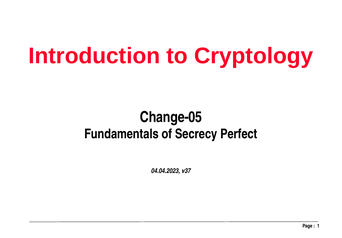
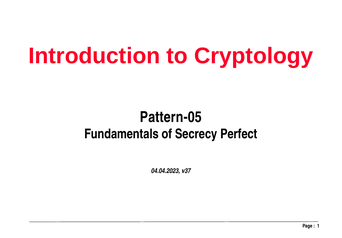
Change-05: Change-05 -> Pattern-05 (171, 117)
